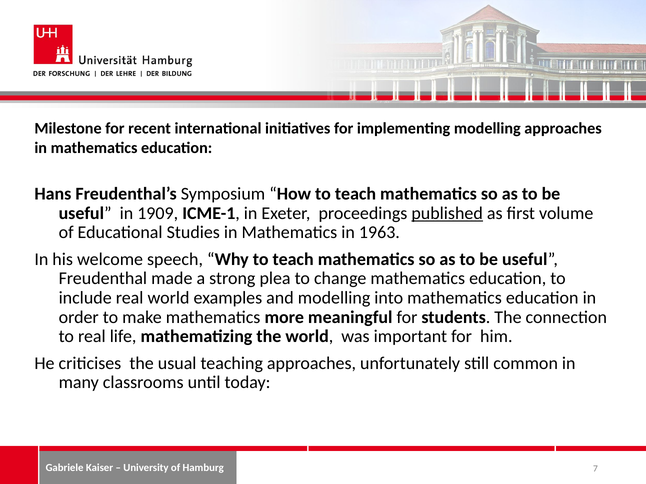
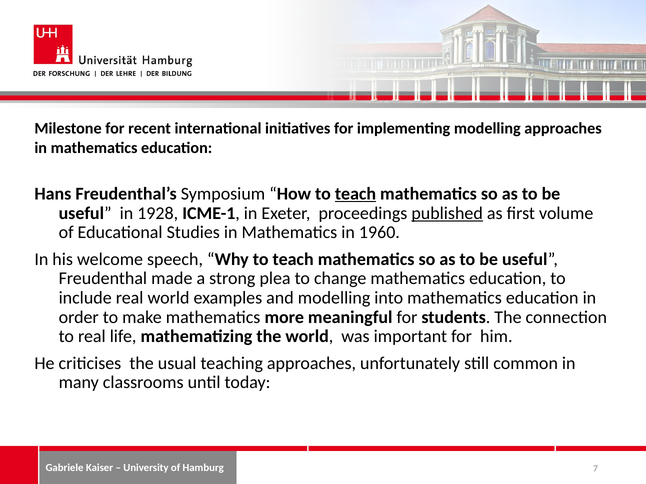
teach underline: none -> present (356, 194)
1909: 1909 -> 1928 (158, 213)
1963: 1963 -> 1960 (379, 233)
